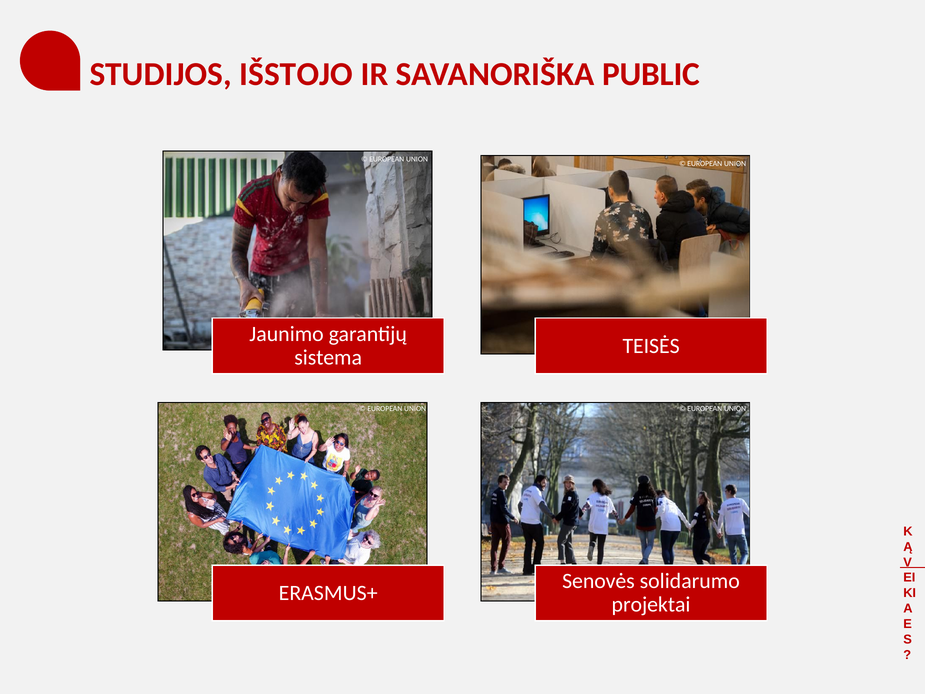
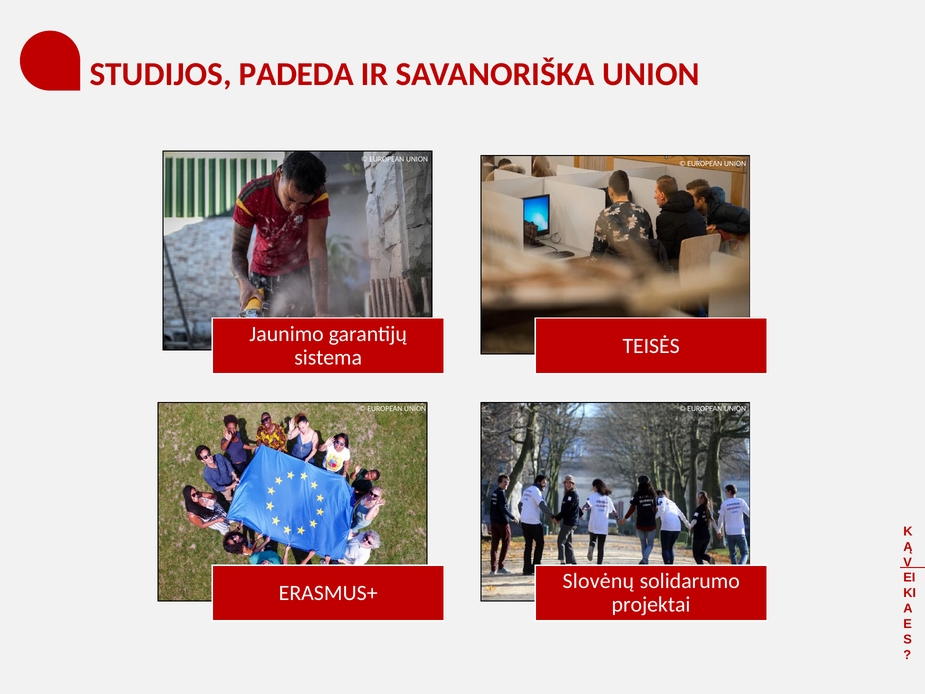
IŠSTOJO: IŠSTOJO -> PADEDA (296, 74)
SAVANORIŠKA PUBLIC: PUBLIC -> UNION (651, 74)
Senovės: Senovės -> Slovėnų (598, 581)
